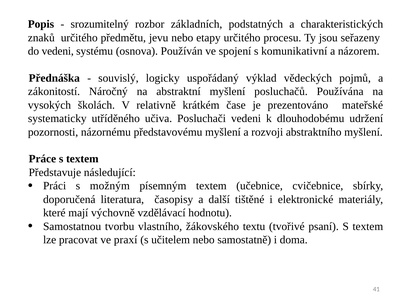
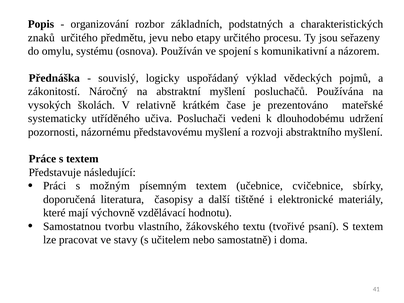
srozumitelný: srozumitelný -> organizování (100, 24)
do vedeni: vedeni -> omylu (58, 51)
praxí: praxí -> stavy (126, 240)
